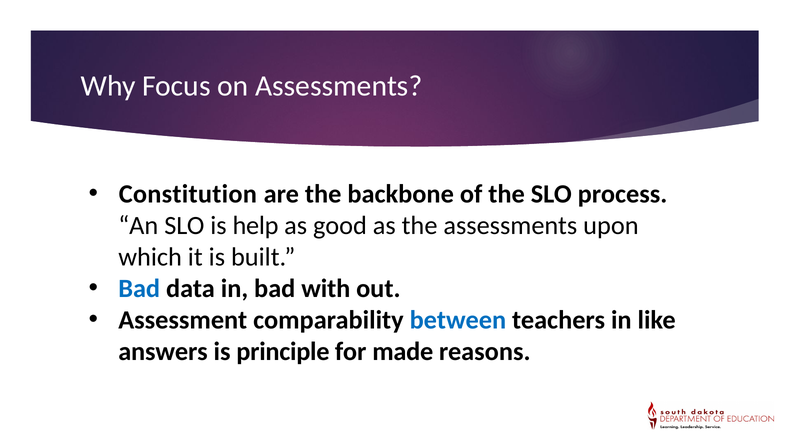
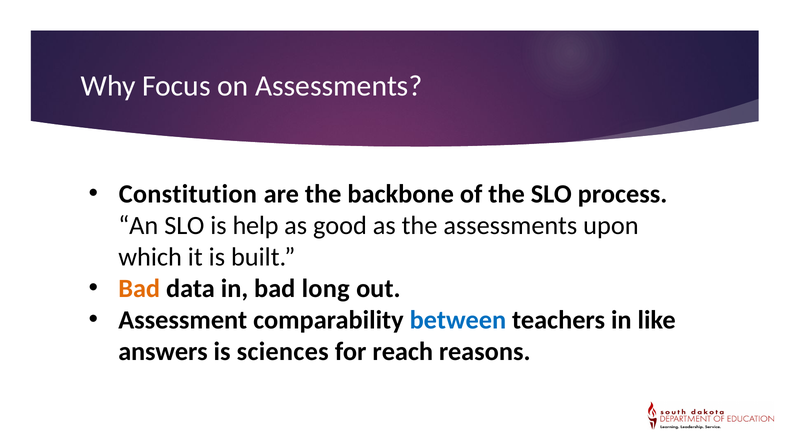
Bad colour: blue -> orange (139, 289)
with: with -> long (326, 289)
principle: principle -> sciences (283, 352)
made: made -> reach (403, 352)
